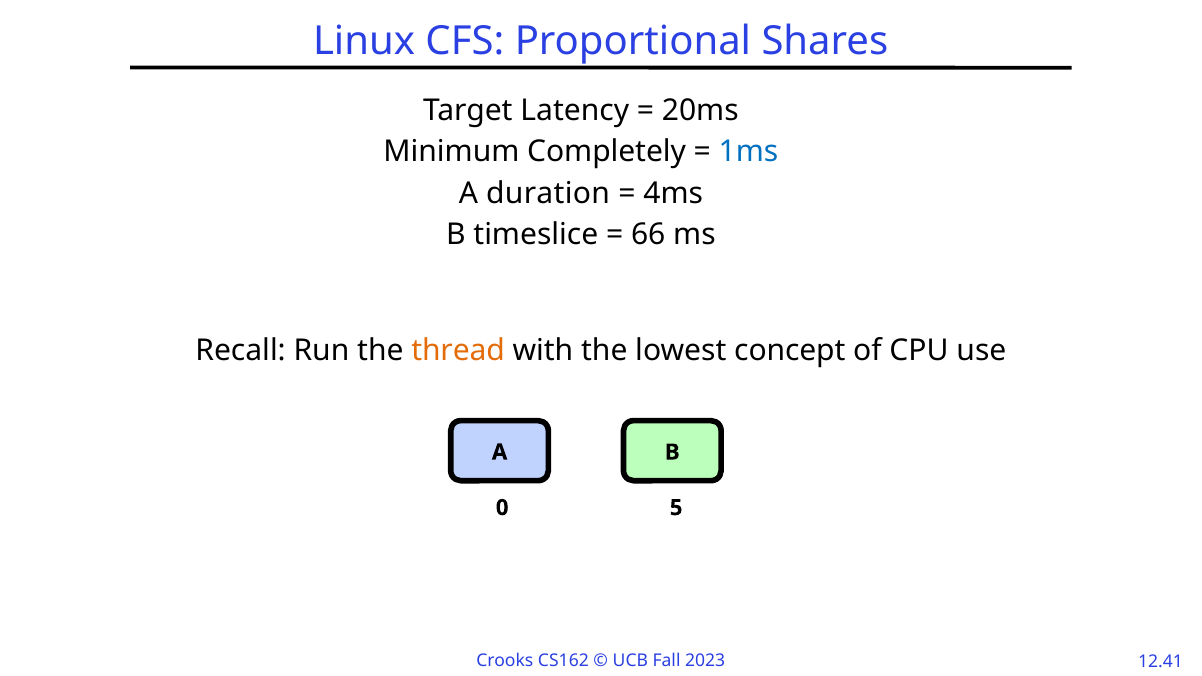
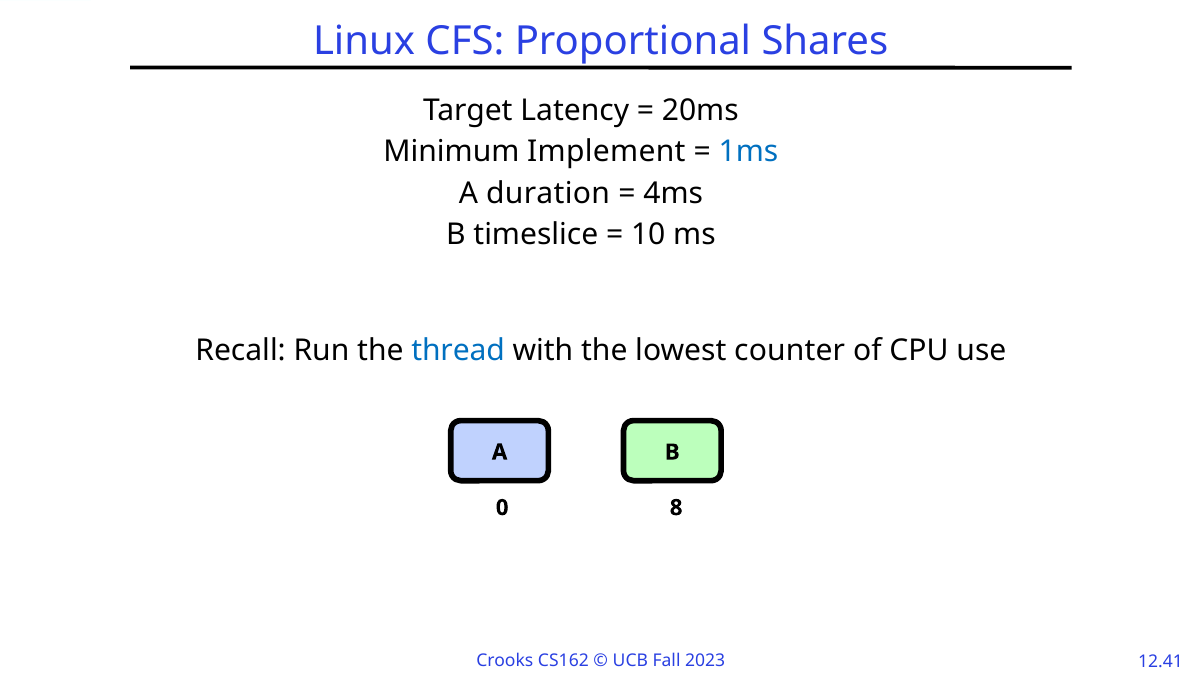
Completely: Completely -> Implement (606, 152)
66: 66 -> 10 (648, 235)
thread colour: orange -> blue (458, 351)
concept: concept -> counter (790, 351)
5: 5 -> 8 (676, 508)
